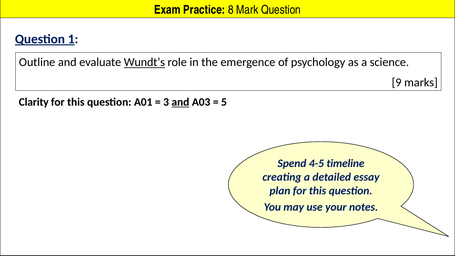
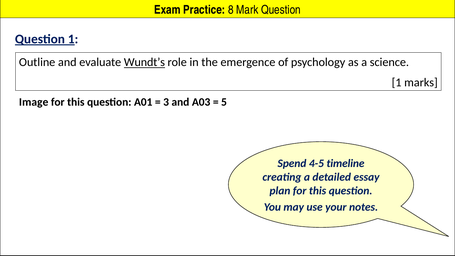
9: 9 -> 1 (397, 83)
Clarity: Clarity -> Image (34, 102)
and underline: present -> none (180, 102)
